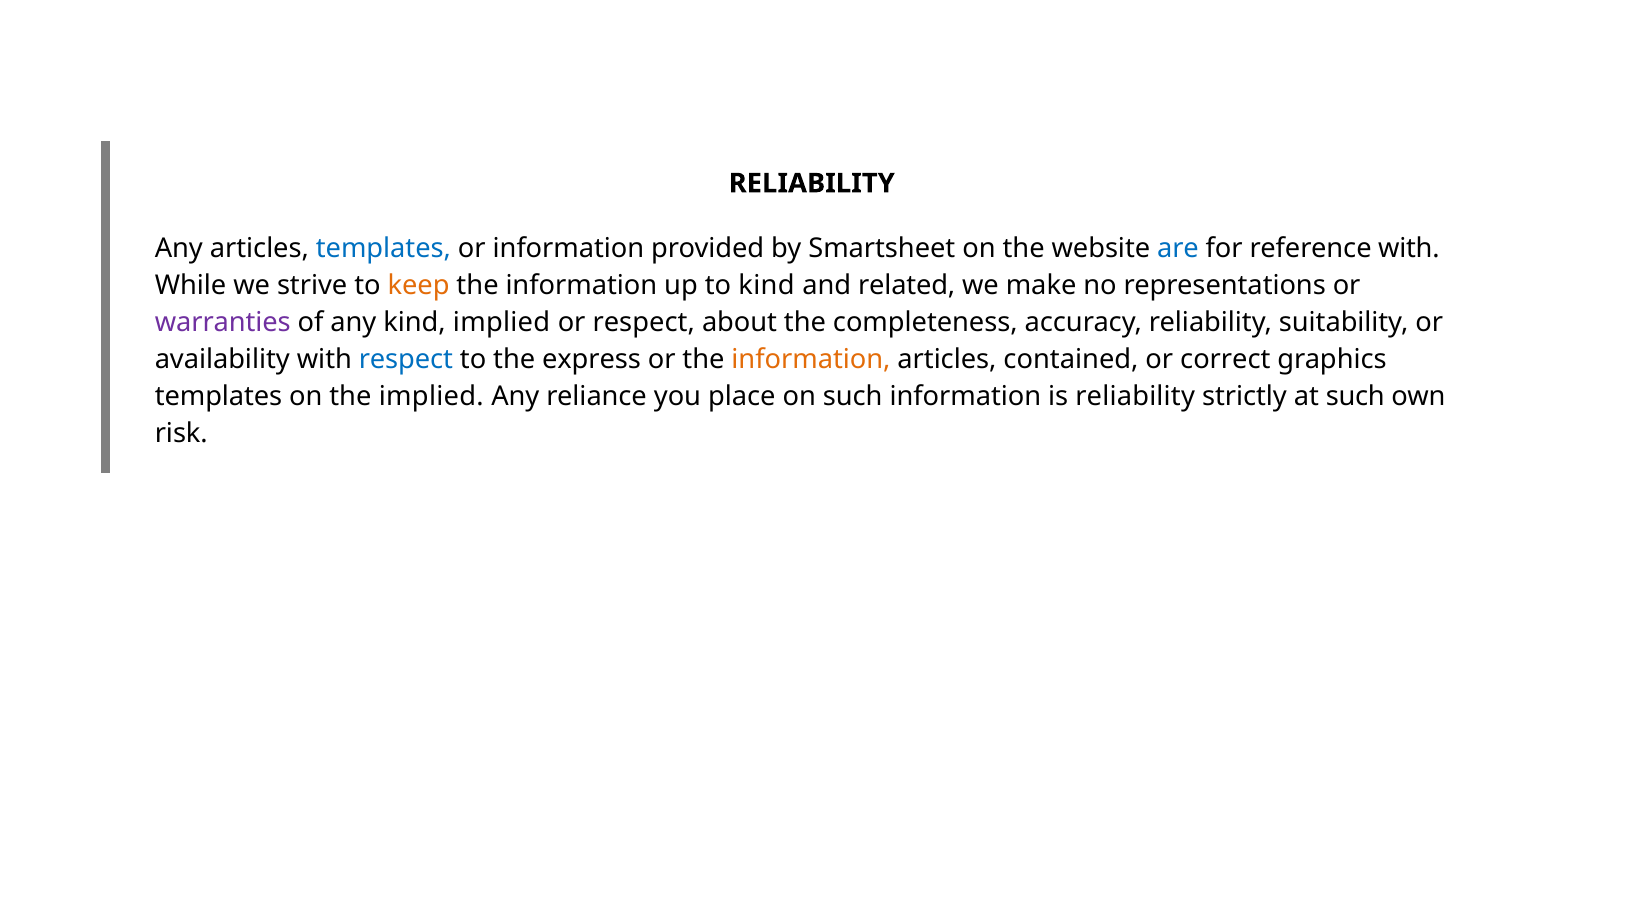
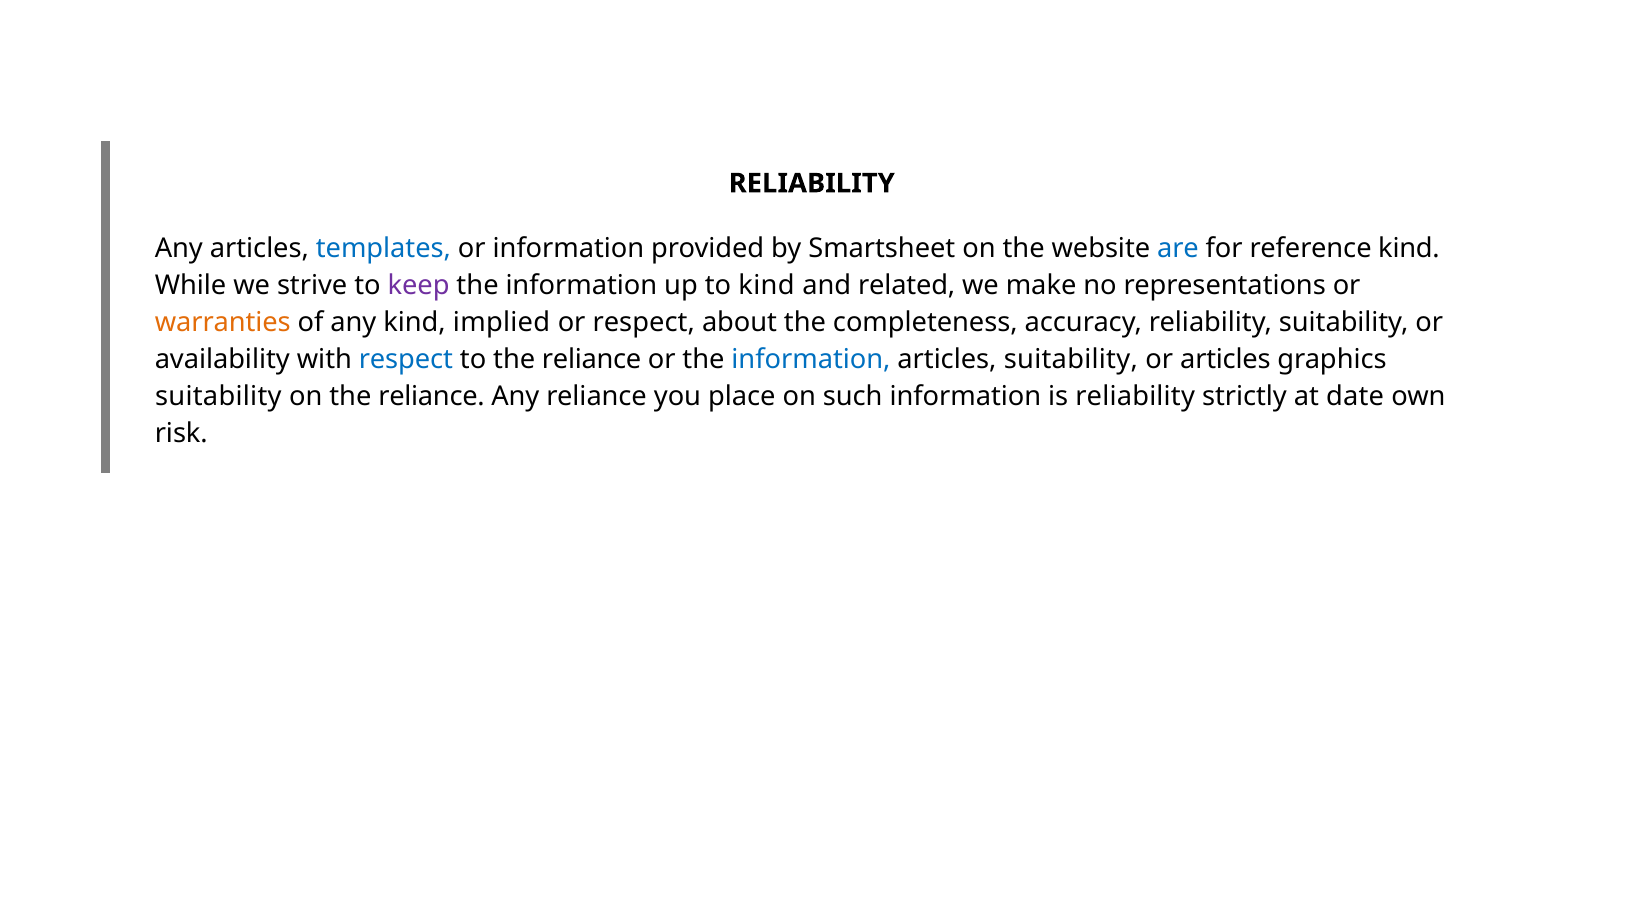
reference with: with -> kind (1409, 248)
keep colour: orange -> purple (419, 285)
warranties colour: purple -> orange (223, 322)
to the express: express -> reliance (592, 359)
information colour: orange -> blue (811, 359)
articles contained: contained -> suitability (1071, 359)
or correct: correct -> articles (1225, 359)
templates: templates -> suitability (218, 396)
on the implied: implied -> reliance (432, 396)
at such: such -> date (1355, 396)
